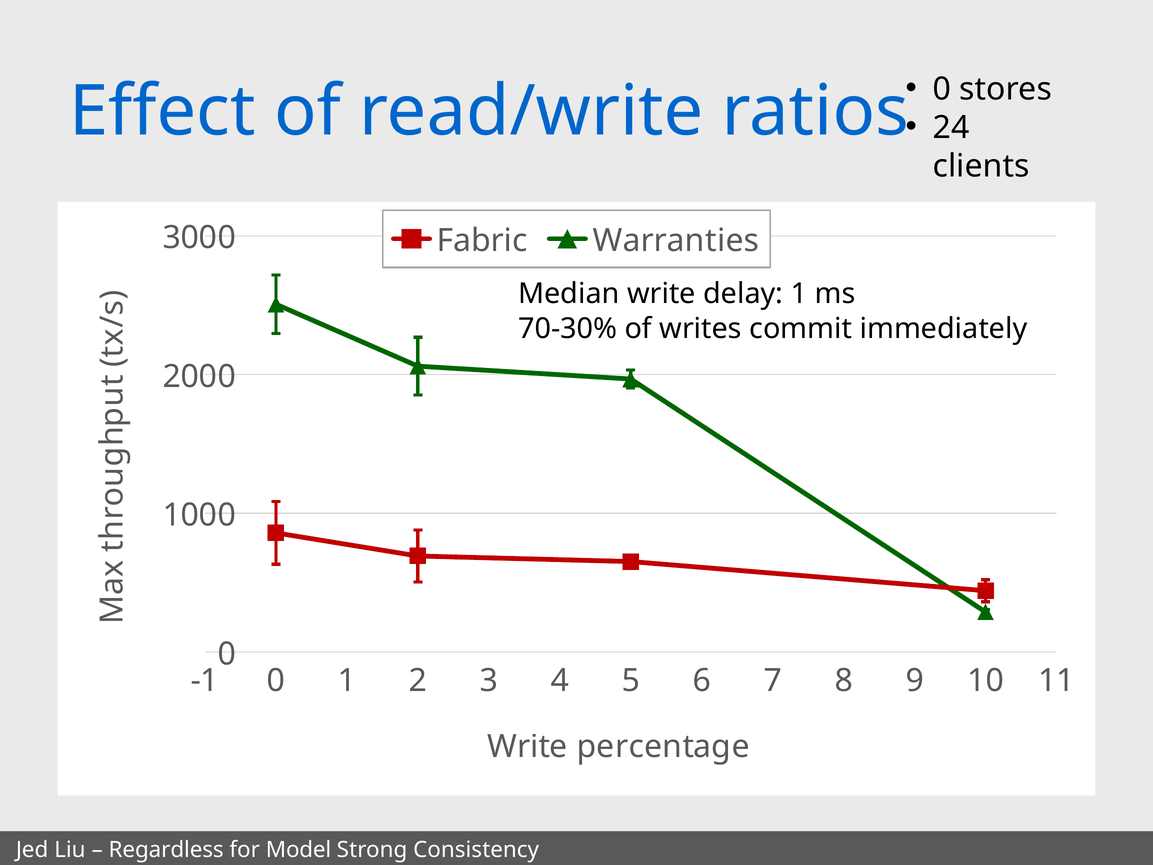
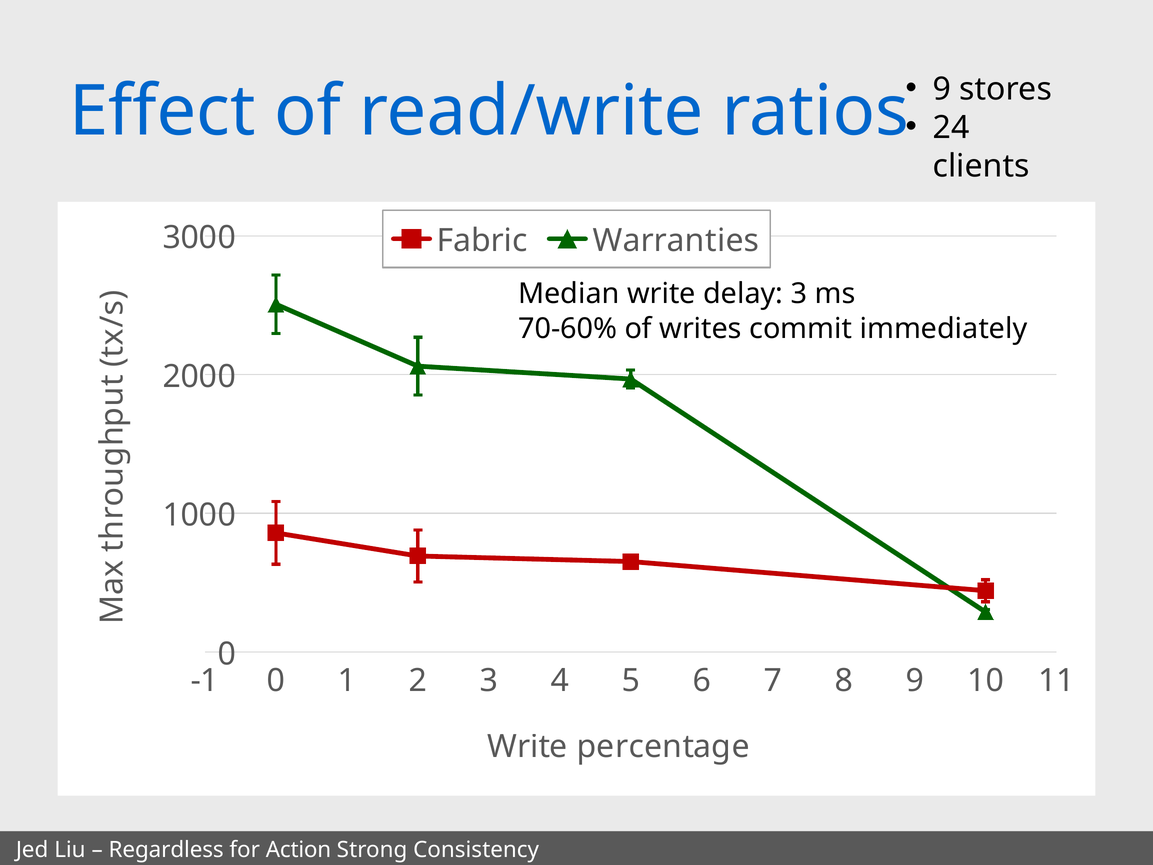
0: 0 -> 9 (942, 89)
delay 1: 1 -> 3 (799, 294)
70-30%: 70-30% -> 70-60% (568, 328)
Model: Model -> Action (299, 849)
